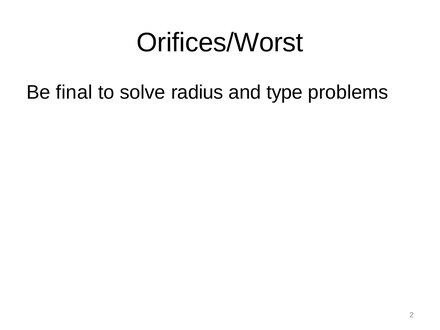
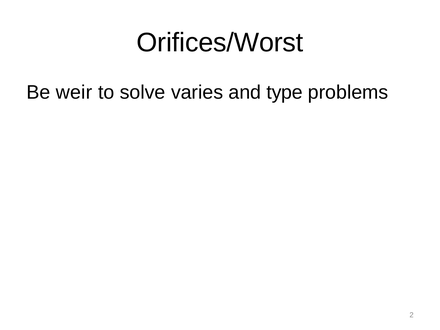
final: final -> weir (74, 92)
radius: radius -> varies (197, 92)
